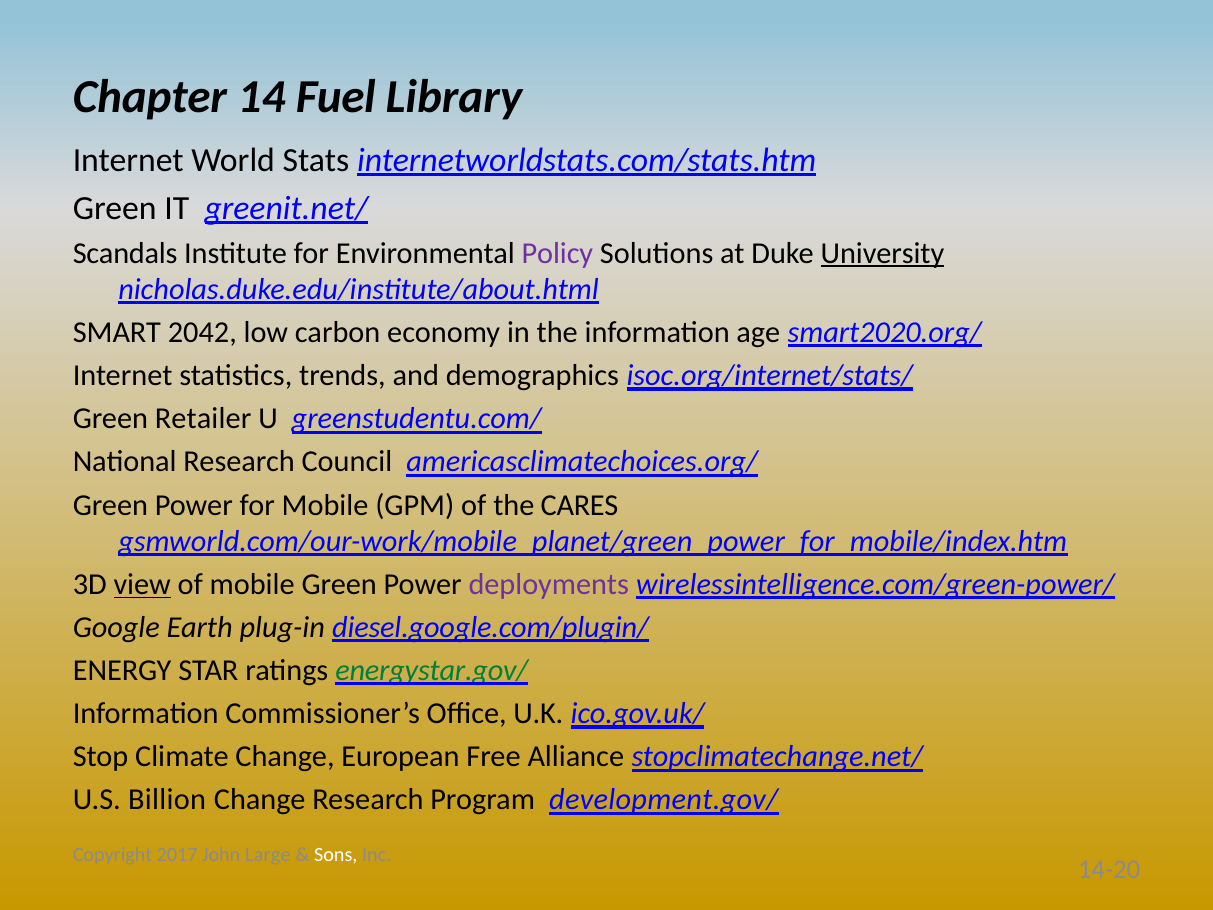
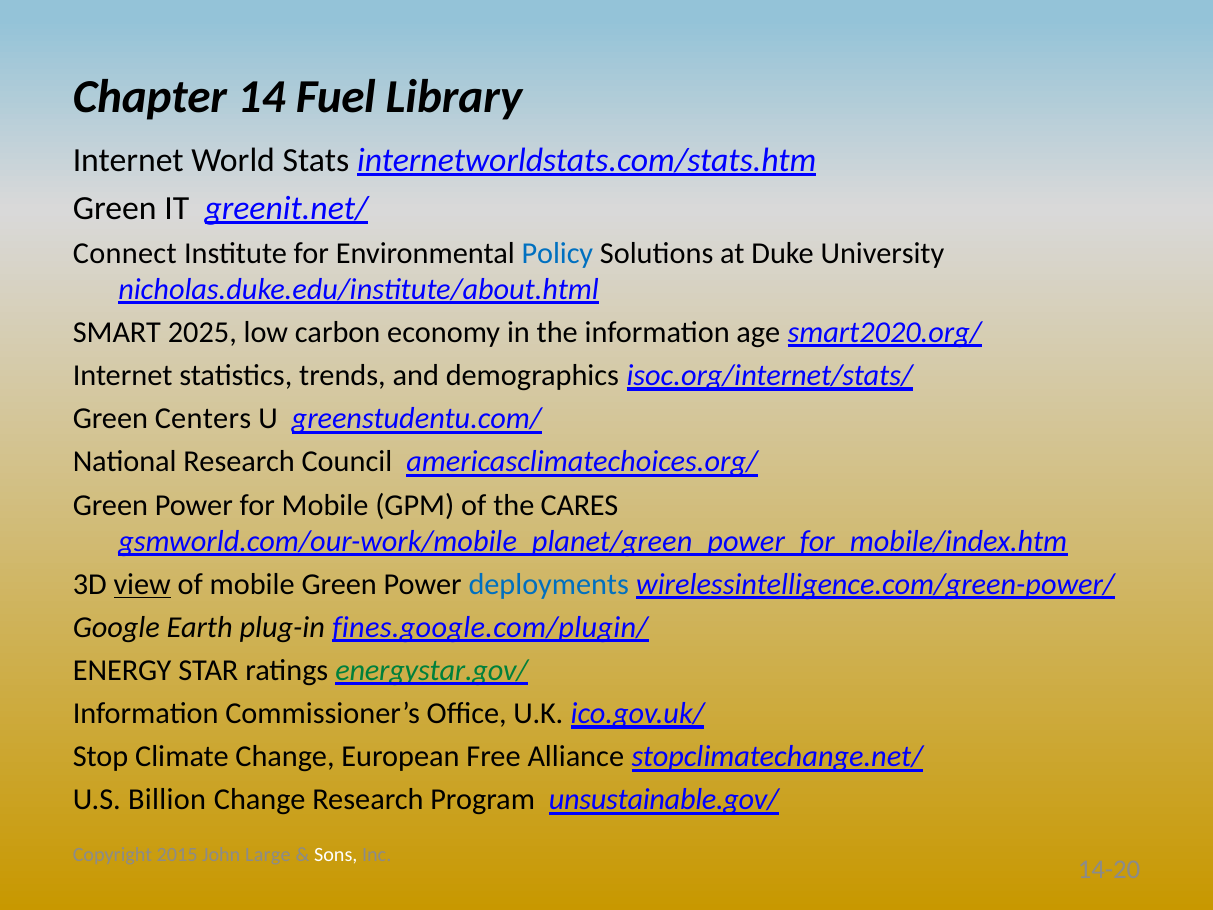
Scandals: Scandals -> Connect (125, 253)
Policy colour: purple -> blue (557, 253)
University underline: present -> none (882, 253)
2042: 2042 -> 2025 (202, 333)
Retailer: Retailer -> Centers (203, 419)
deployments colour: purple -> blue (549, 584)
diesel.google.com/plugin/: diesel.google.com/plugin/ -> fines.google.com/plugin/ (490, 627)
development.gov/: development.gov/ -> unsustainable.gov/ (664, 800)
2017: 2017 -> 2015 (177, 854)
